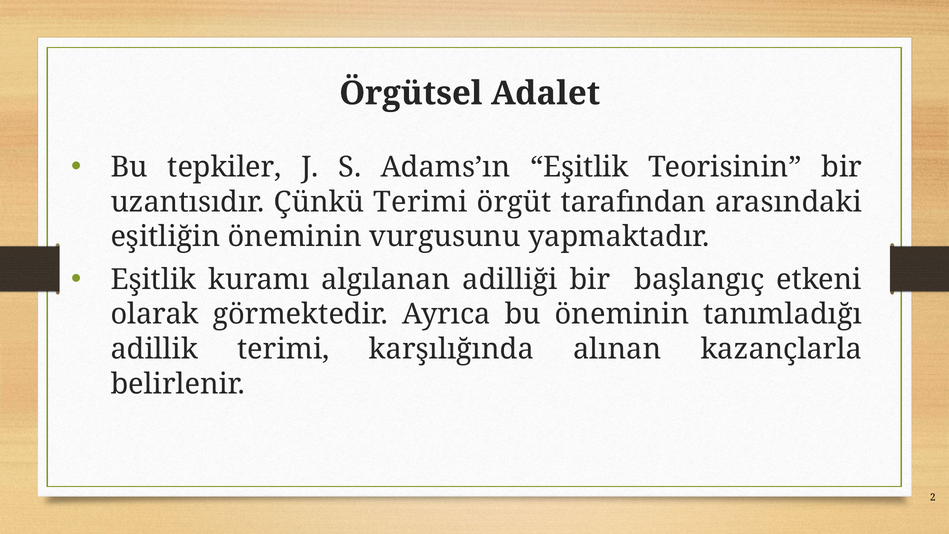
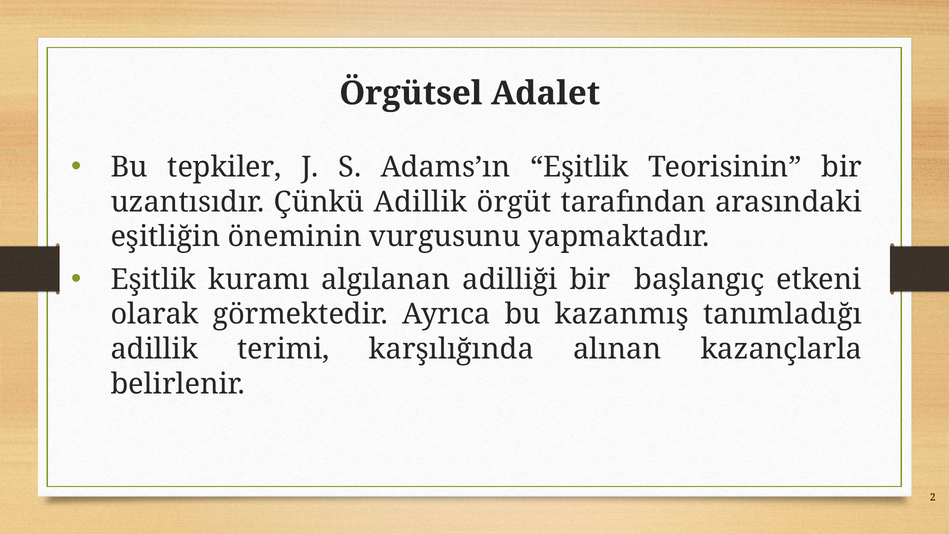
Çünkü Terimi: Terimi -> Adillik (420, 202)
bu öneminin: öneminin -> kazanmış (622, 314)
